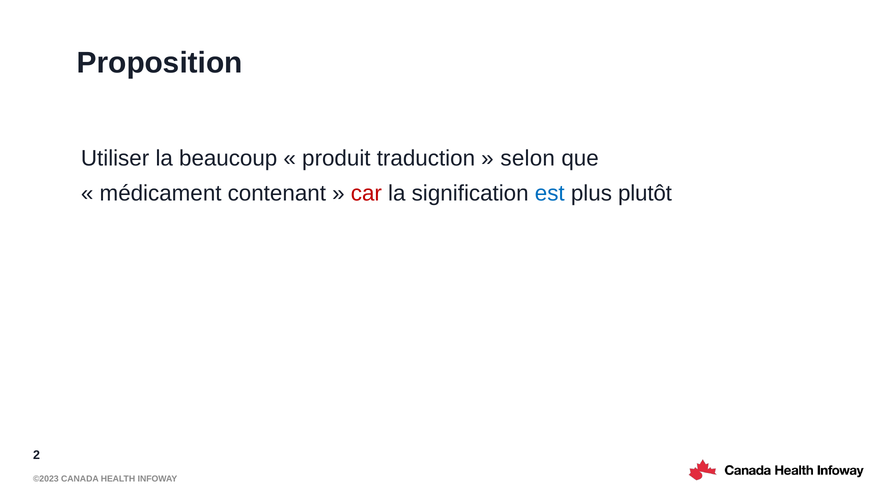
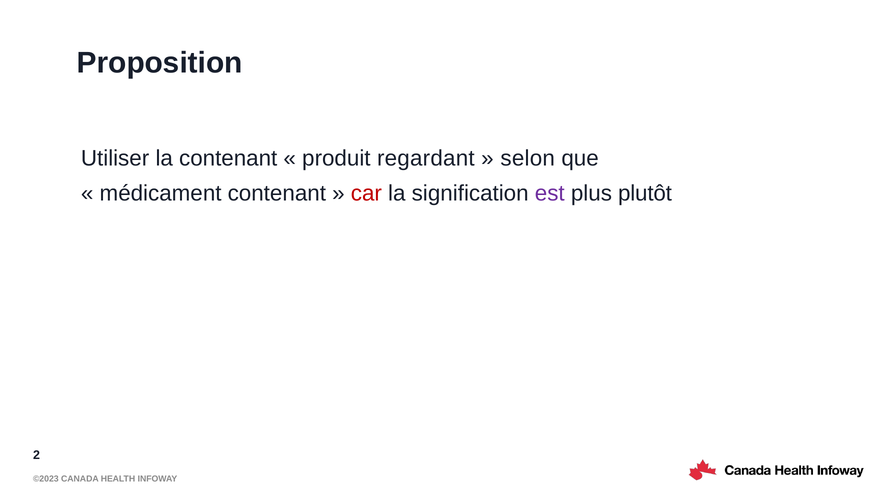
la beaucoup: beaucoup -> contenant (228, 158)
traduction: traduction -> regardant (426, 158)
est colour: blue -> purple (550, 193)
